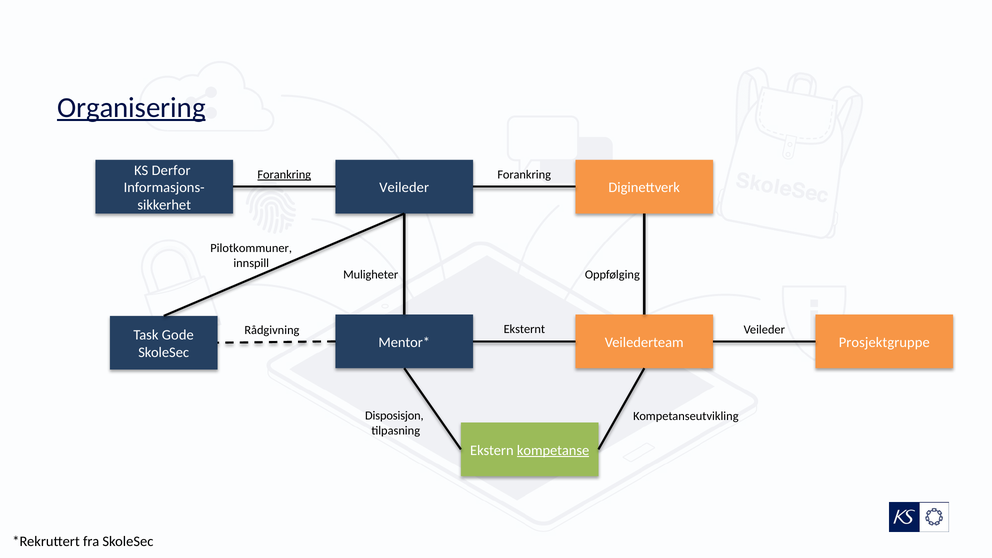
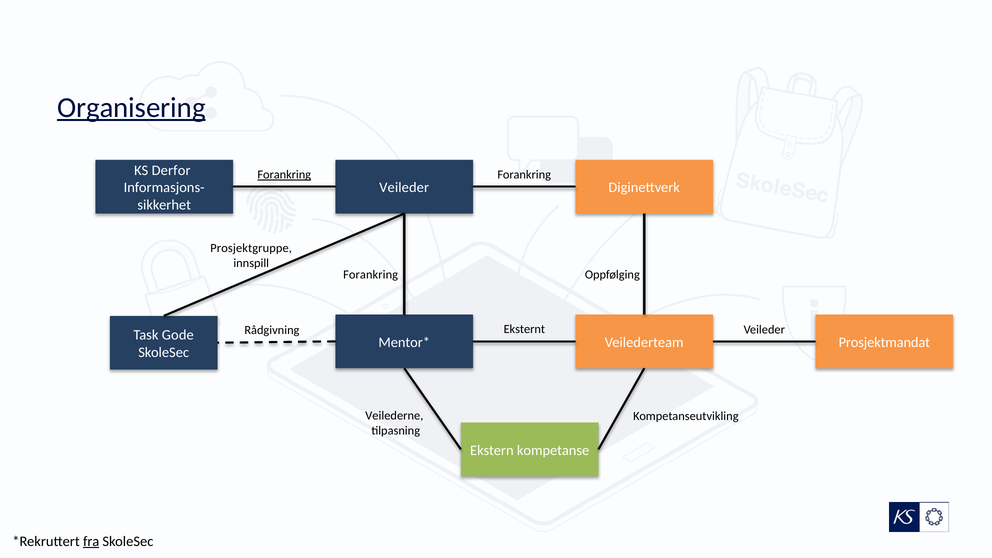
Pilotkommuner: Pilotkommuner -> Prosjektgruppe (251, 248)
Muligheter: Muligheter -> Forankring (371, 275)
Prosjektgruppe: Prosjektgruppe -> Prosjektmandat (884, 342)
Disposisjon: Disposisjon -> Veilederne (394, 416)
kompetanse underline: present -> none (553, 450)
fra underline: none -> present (91, 541)
